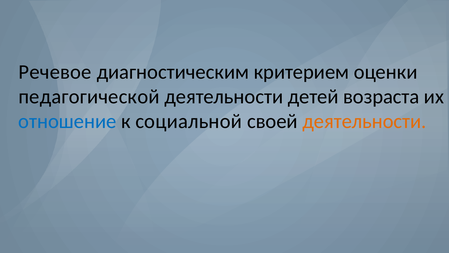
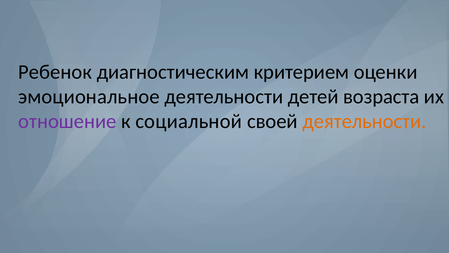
Речевое: Речевое -> Ребенок (55, 72)
педагогической: педагогической -> эмоциональное (89, 97)
отношение colour: blue -> purple (67, 121)
